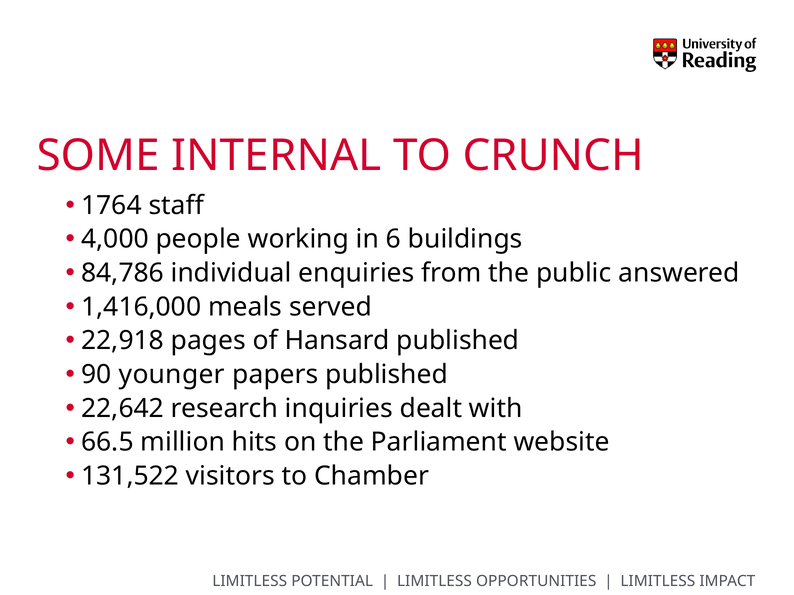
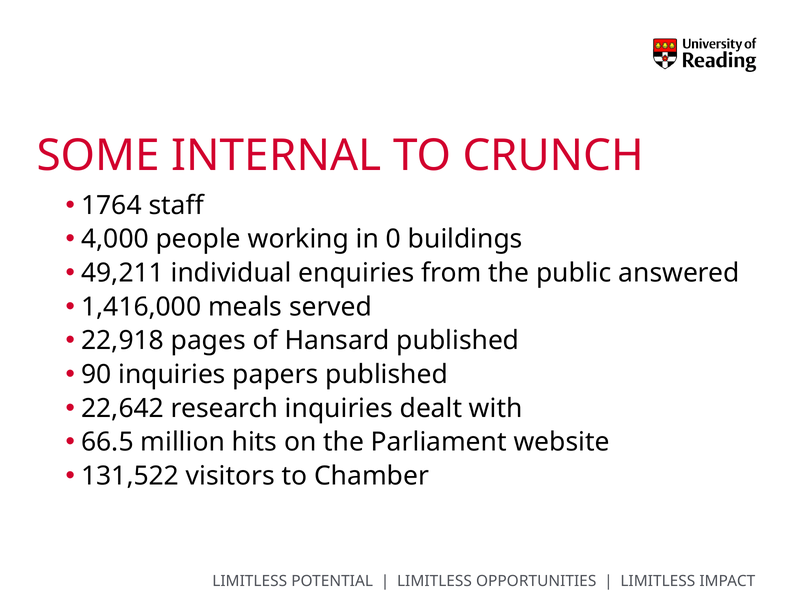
6: 6 -> 0 (394, 239)
84,786: 84,786 -> 49,211 (123, 273)
90 younger: younger -> inquiries (172, 375)
